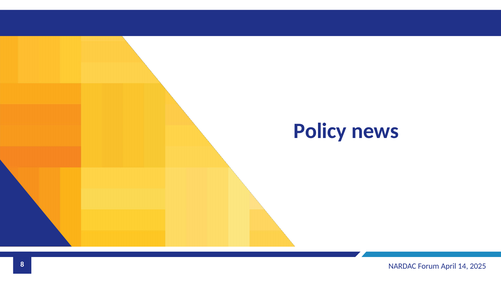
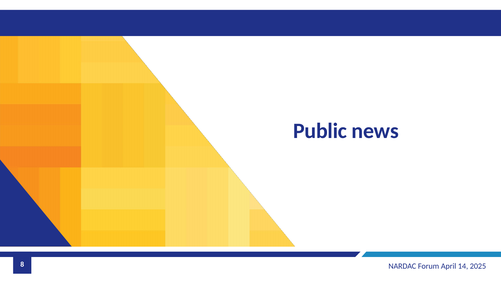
Policy: Policy -> Public (320, 131)
